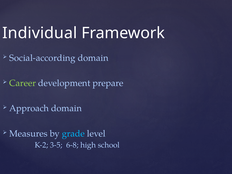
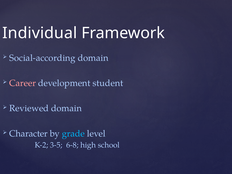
Career colour: light green -> pink (23, 83)
prepare: prepare -> student (108, 83)
Approach: Approach -> Reviewed (29, 108)
Measures: Measures -> Character (29, 134)
